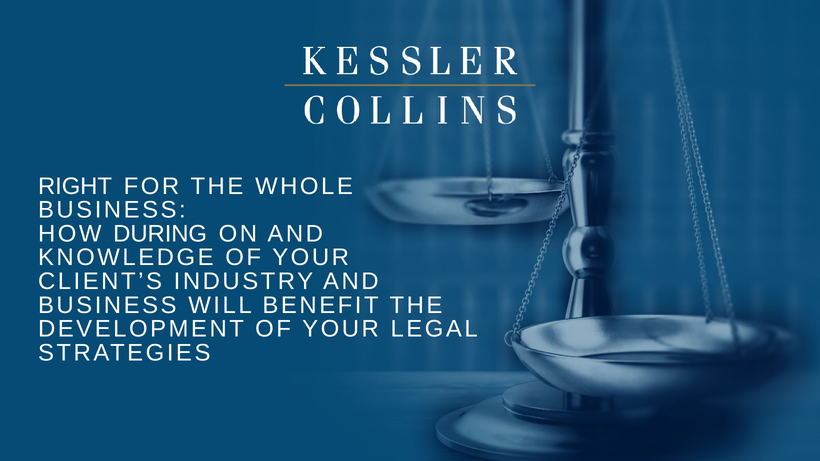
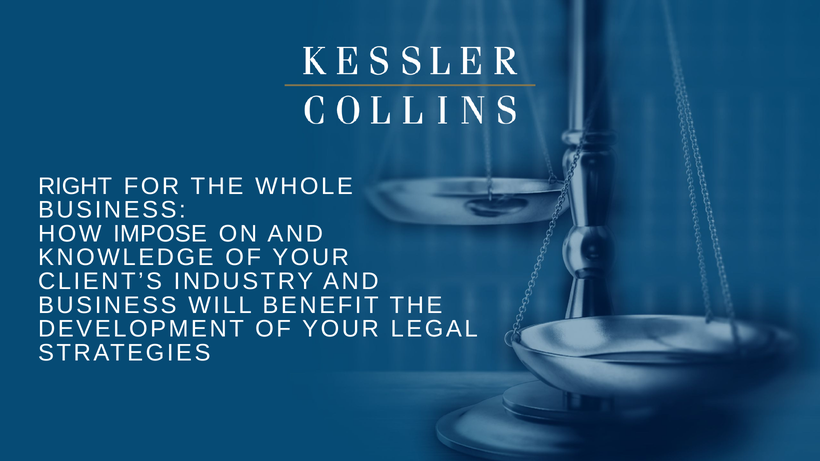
DURING: DURING -> IMPOSE (160, 234)
